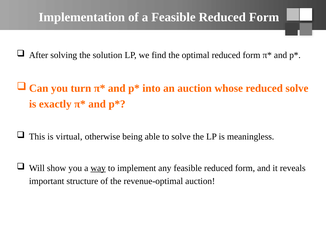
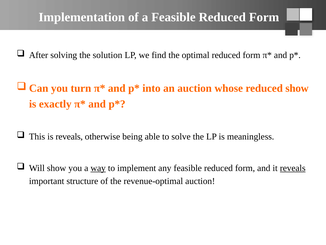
reduced solve: solve -> show (297, 88)
is virtual: virtual -> reveals (69, 136)
reveals underline: none -> present (293, 168)
